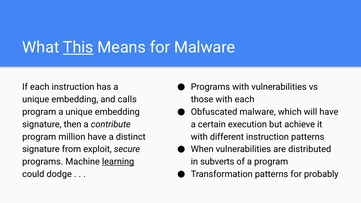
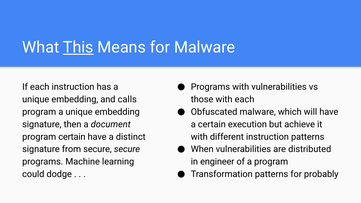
contribute: contribute -> document (111, 124)
program million: million -> certain (72, 137)
from exploit: exploit -> secure (97, 149)
learning underline: present -> none (118, 162)
subverts: subverts -> engineer (217, 162)
